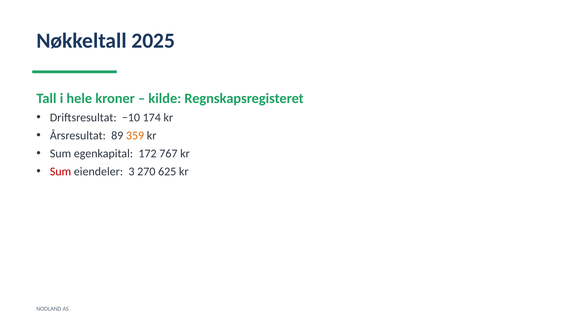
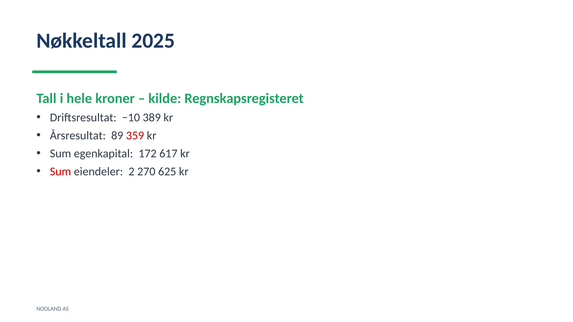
174: 174 -> 389 (152, 118)
359 colour: orange -> red (135, 136)
767: 767 -> 617 (168, 154)
3: 3 -> 2 (131, 172)
